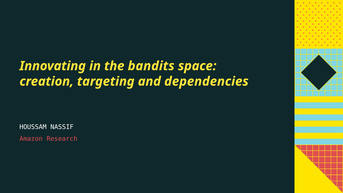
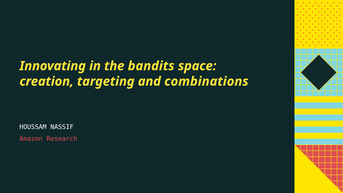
dependencies: dependencies -> combinations (206, 81)
